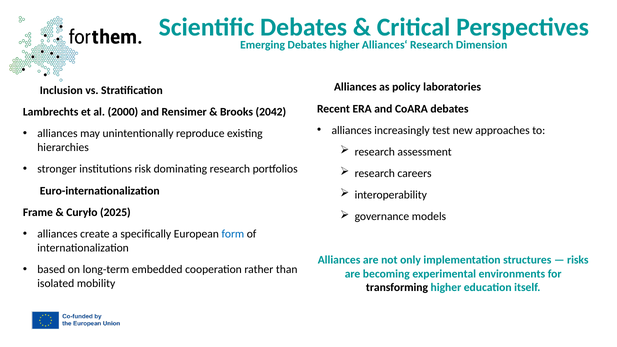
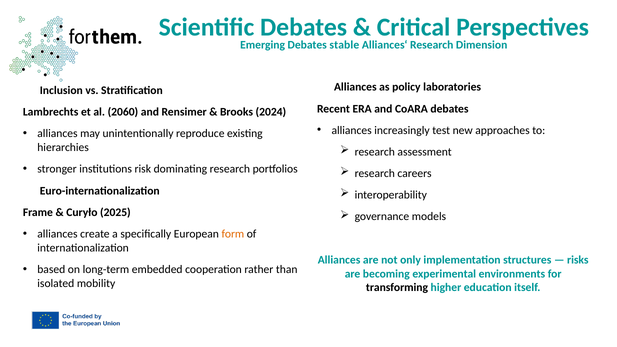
Debates higher: higher -> stable (344, 45)
2000: 2000 -> 2060 (123, 112)
2042: 2042 -> 2024 (271, 112)
form colour: blue -> orange (233, 234)
